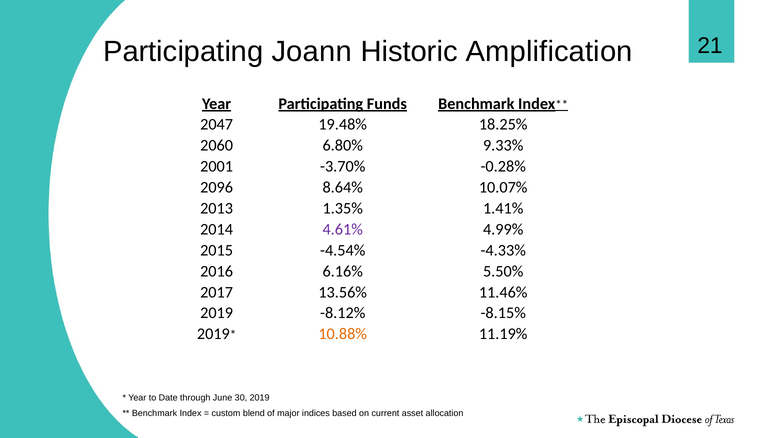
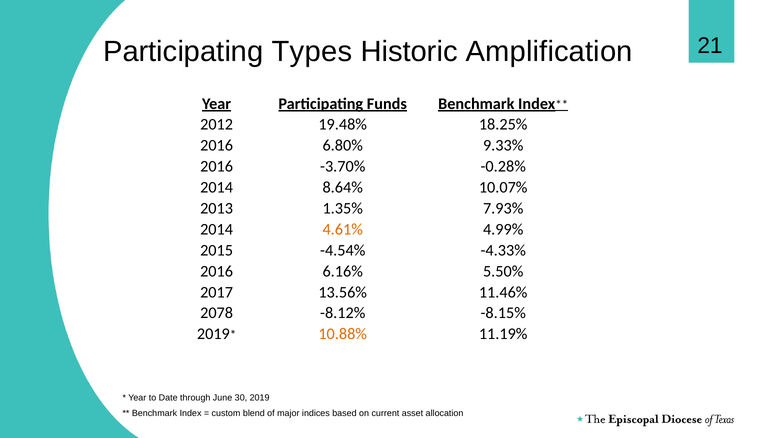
Joann: Joann -> Types (312, 51)
2047: 2047 -> 2012 (217, 125)
2060: 2060 -> 2016 (217, 145)
2001: 2001 -> 2016 (217, 166)
2096: 2096 -> 2014 (217, 187)
1.41%: 1.41% -> 7.93% (503, 208)
4.61% colour: purple -> orange (343, 229)
2019: 2019 -> 2078 (217, 313)
